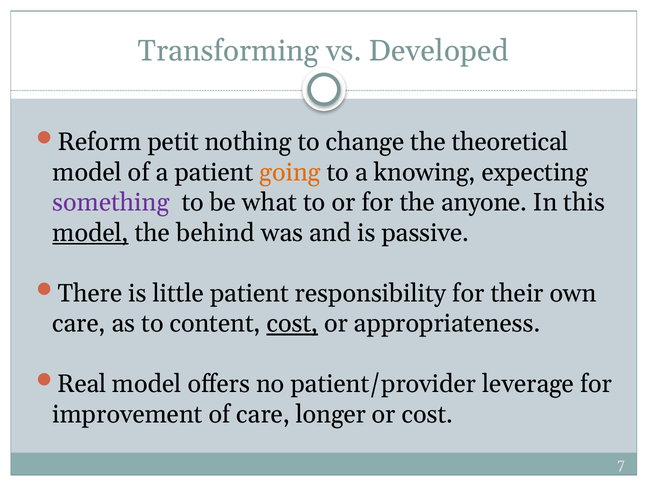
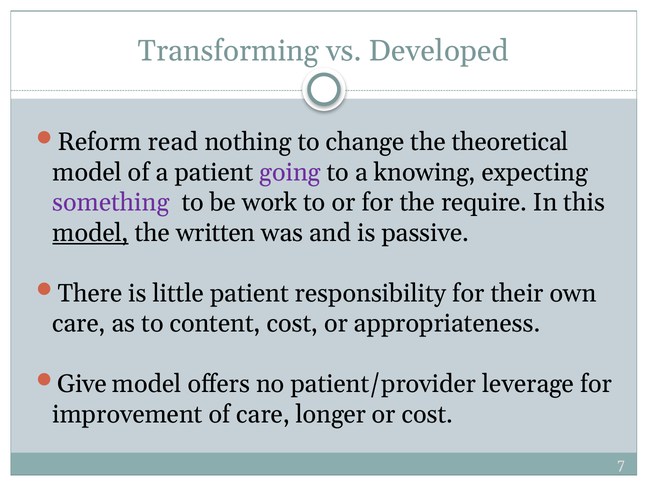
petit: petit -> read (173, 142)
going colour: orange -> purple (290, 172)
what: what -> work (270, 203)
anyone: anyone -> require (484, 203)
behind: behind -> written (216, 233)
cost underline: present -> none (292, 324)
Real: Real -> Give (82, 384)
